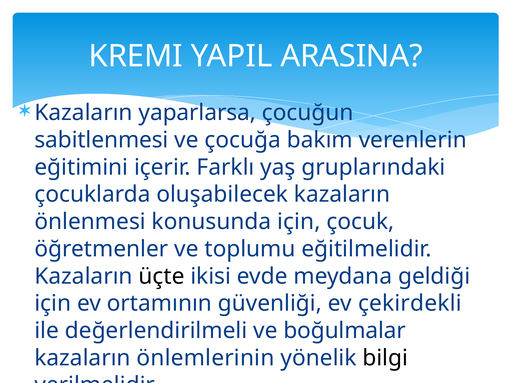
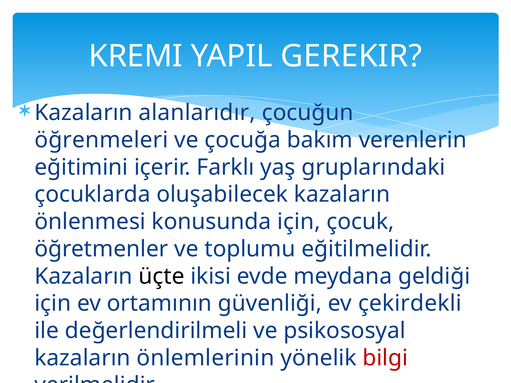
ARASINA: ARASINA -> GEREKIR (351, 56)
yaparlarsa: yaparlarsa -> alanlarıdır (197, 113)
sabitlenmesi: sabitlenmesi -> öğrenmeleri (101, 140)
boğulmalar: boğulmalar -> psikososyal (345, 331)
bilgi colour: black -> red (385, 358)
